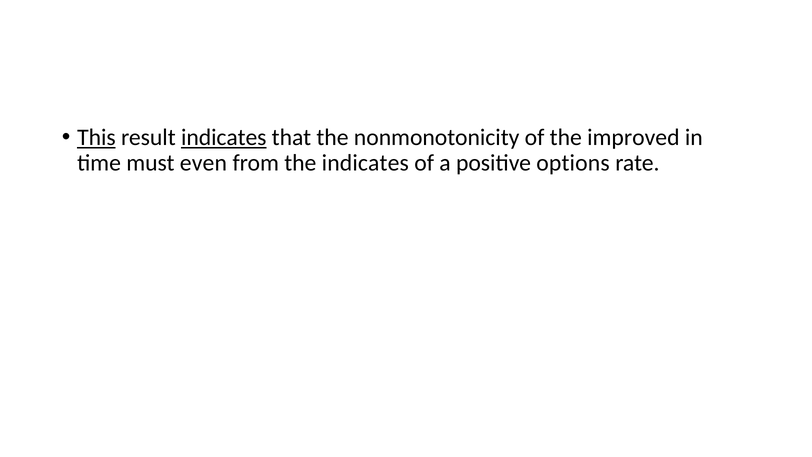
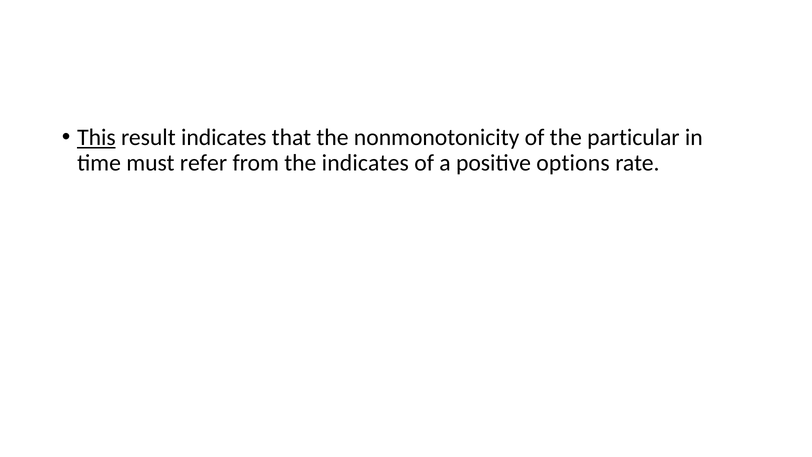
indicates underline: present -> none (224, 137)
improved: improved -> particular (633, 137)
even: even -> refer (203, 163)
